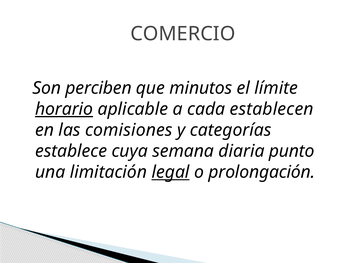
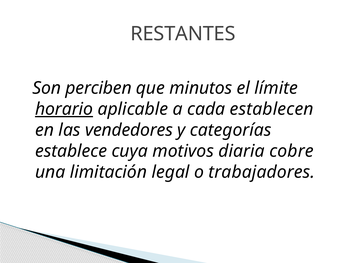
COMERCIO: COMERCIO -> RESTANTES (183, 34)
comisiones: comisiones -> vendedores (129, 130)
semana: semana -> motivos (183, 151)
punto: punto -> cobre (291, 151)
legal underline: present -> none (171, 172)
prolongación: prolongación -> trabajadores (262, 172)
